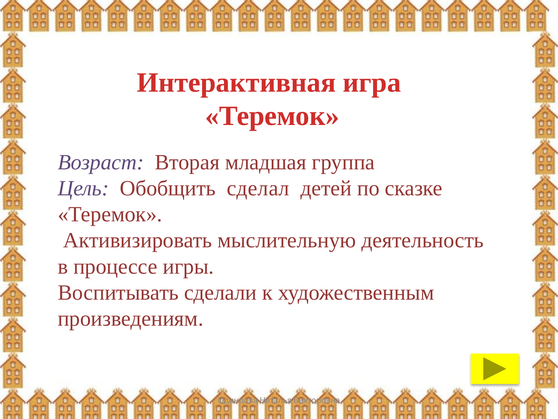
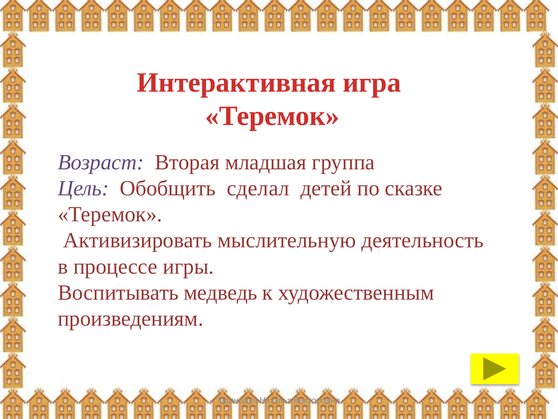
сделали: сделали -> медведь (221, 292)
